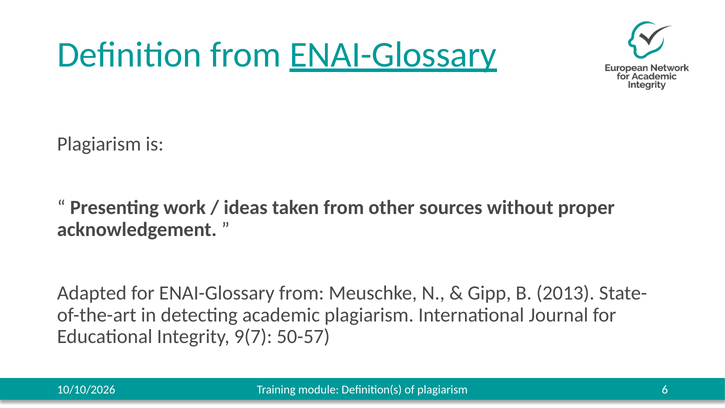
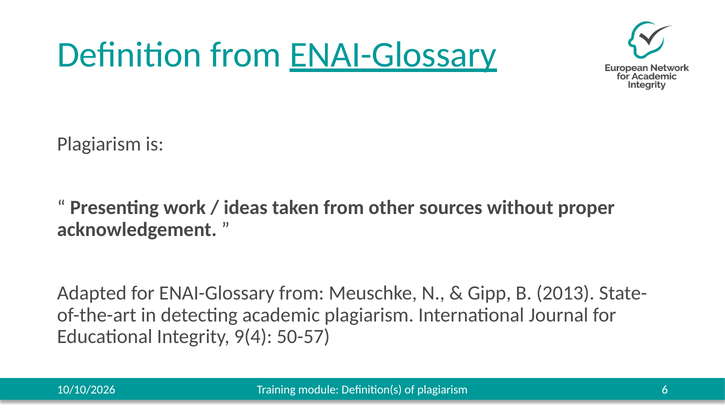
9(7: 9(7 -> 9(4 (253, 337)
